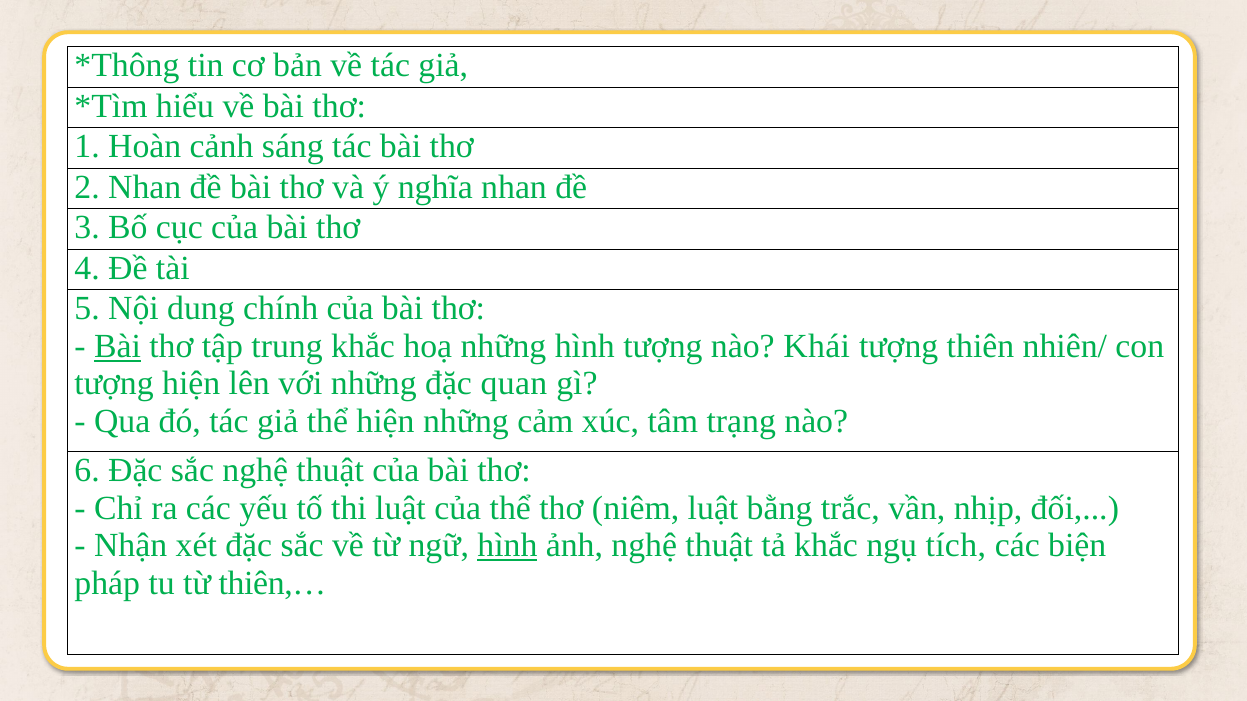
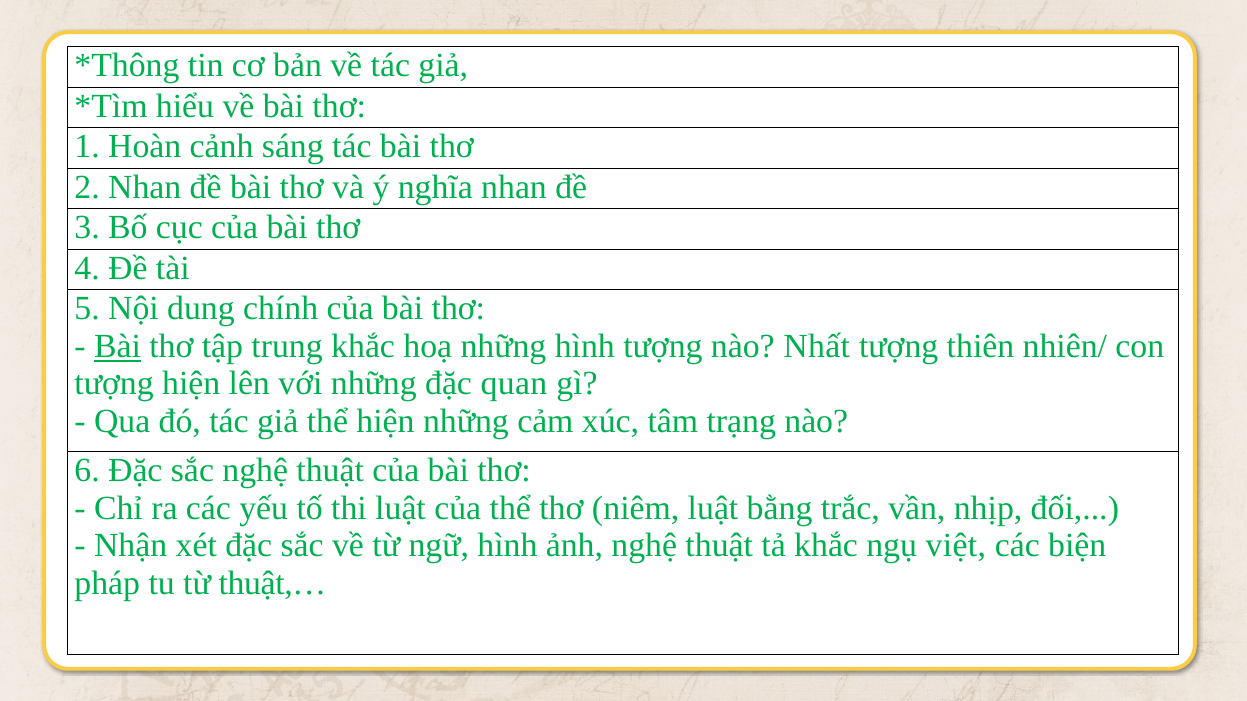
Khái: Khái -> Nhất (817, 346)
hình underline: present -> none (507, 546)
tích: tích -> việt (956, 546)
thiên,…: thiên,… -> thuật,… (272, 583)
